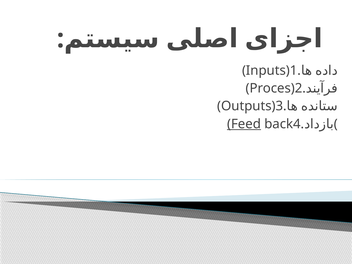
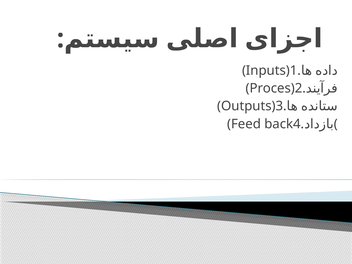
Feed underline: present -> none (244, 124)
